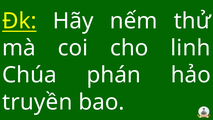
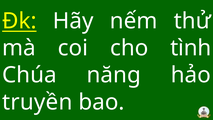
linh: linh -> tình (191, 48)
phán: phán -> năng (114, 75)
